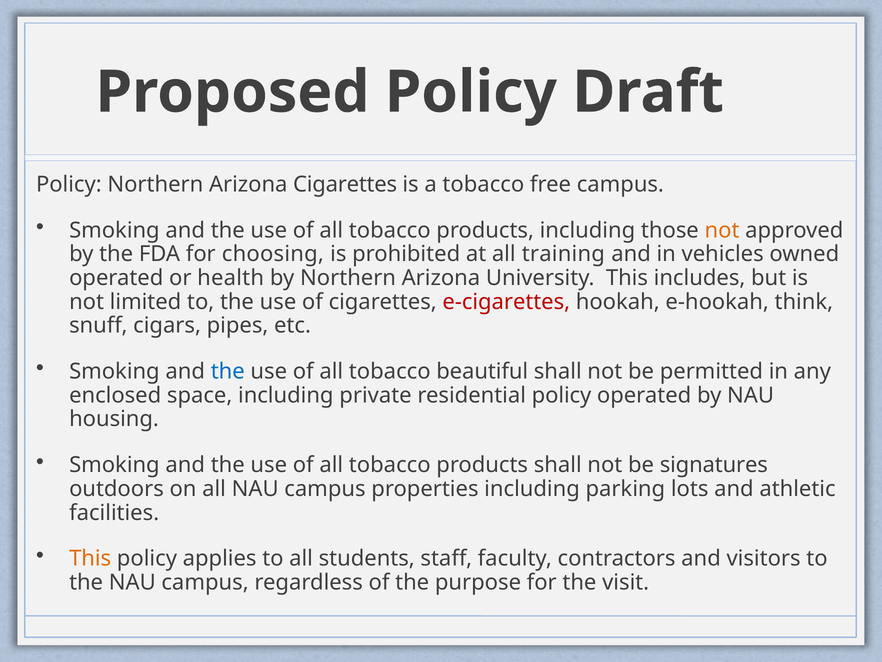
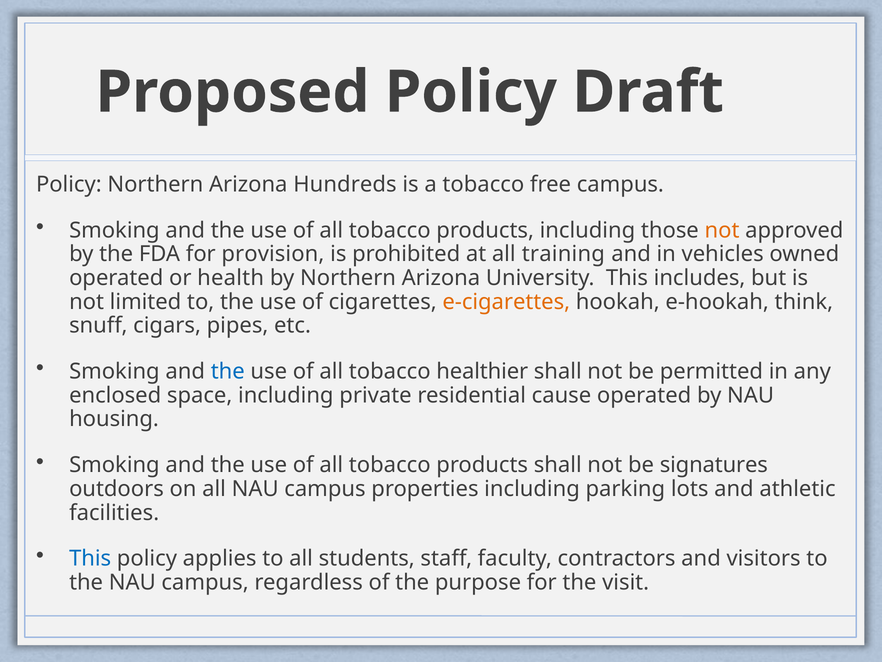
Arizona Cigarettes: Cigarettes -> Hundreds (345, 184)
choosing: choosing -> provision (273, 254)
e-cigarettes colour: red -> orange (506, 302)
beautiful: beautiful -> healthier (482, 371)
residential policy: policy -> cause (561, 395)
This colour: orange -> blue (90, 558)
